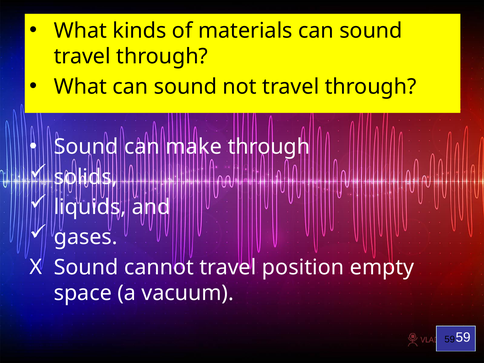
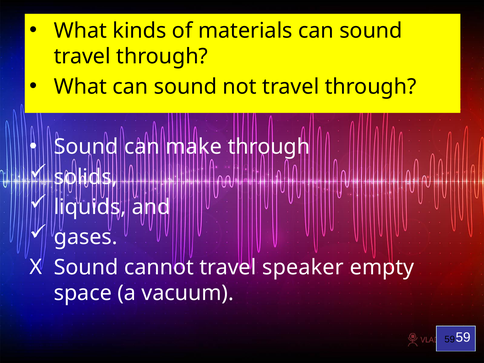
position: position -> speaker (303, 267)
